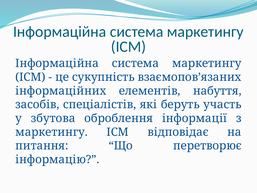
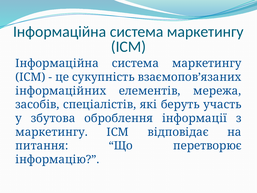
набуття: набуття -> мережа (217, 91)
